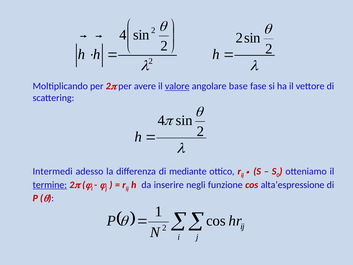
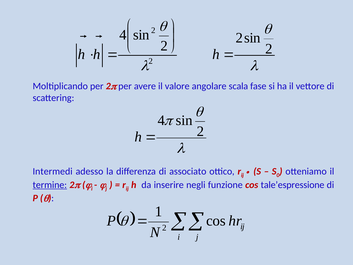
valore underline: present -> none (177, 86)
base: base -> scala (238, 86)
mediante: mediante -> associato (188, 171)
alta’espressione: alta’espressione -> tale’espressione (293, 185)
